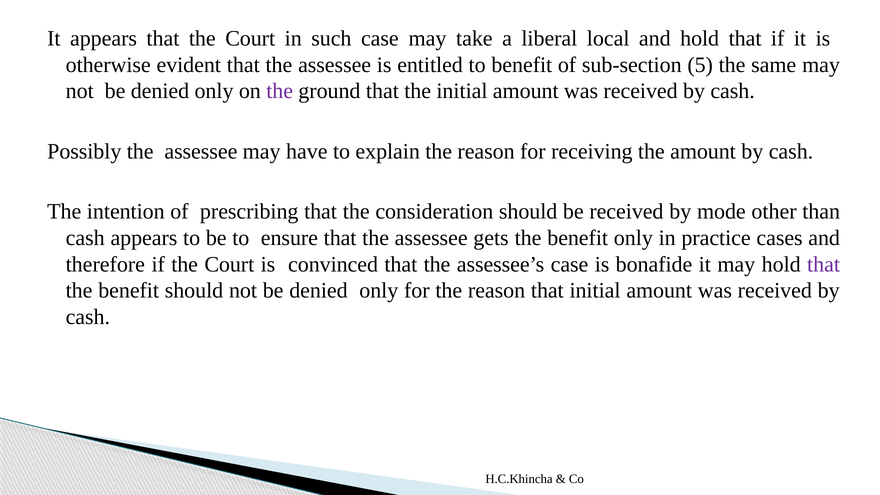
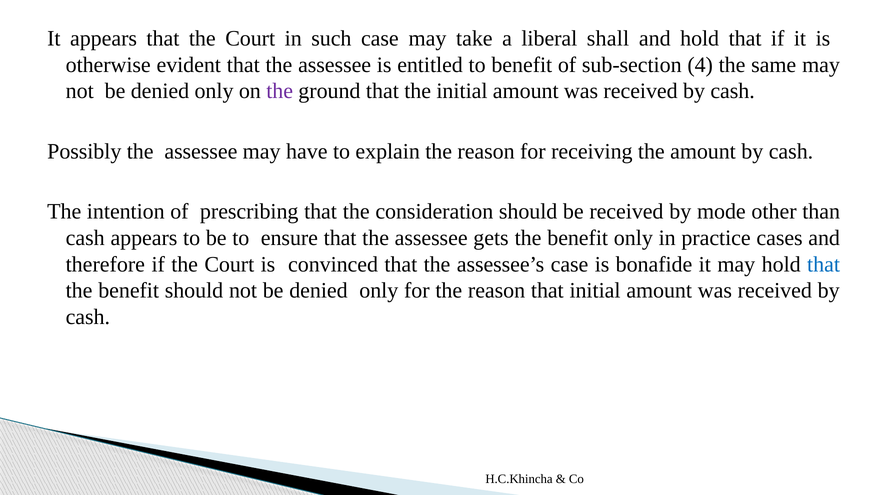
local: local -> shall (608, 38)
5: 5 -> 4 (700, 65)
that colour: purple -> blue (824, 264)
